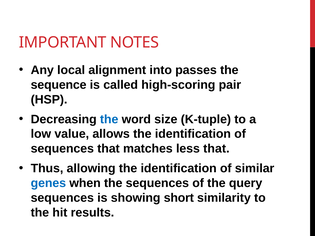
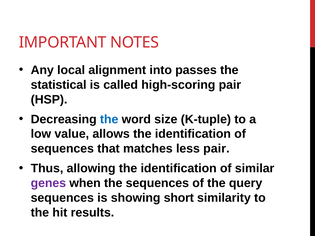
sequence: sequence -> statistical (59, 85)
less that: that -> pair (216, 149)
genes colour: blue -> purple (48, 183)
